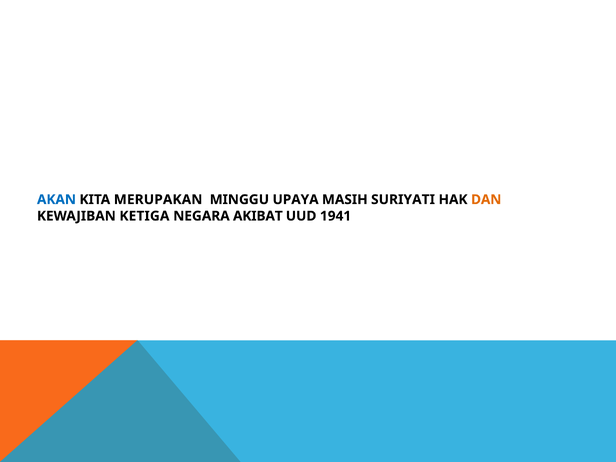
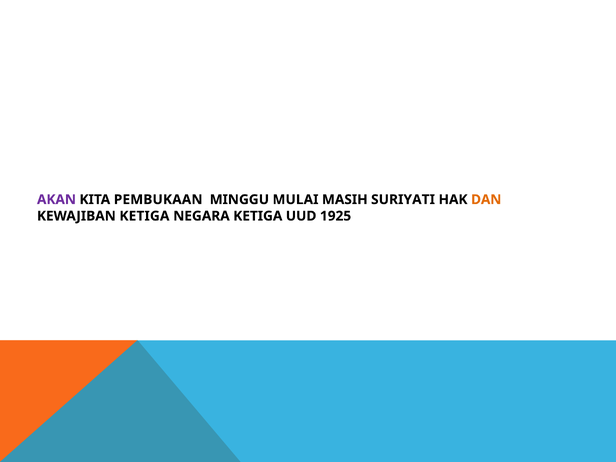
AKAN colour: blue -> purple (56, 200)
MERUPAKAN: MERUPAKAN -> PEMBUKAAN (158, 200)
UPAYA: UPAYA -> MULAI (296, 200)
NEGARA AKIBAT: AKIBAT -> KETIGA (258, 216)
1941: 1941 -> 1925 (336, 216)
